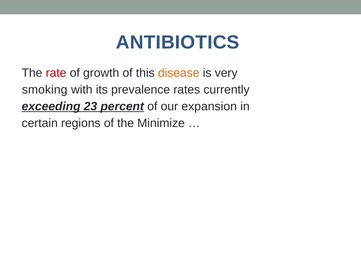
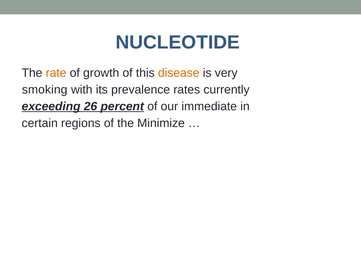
ANTIBIOTICS: ANTIBIOTICS -> NUCLEOTIDE (178, 42)
rate colour: red -> orange (56, 73)
23: 23 -> 26 (90, 107)
expansion: expansion -> immediate (209, 107)
